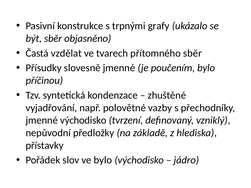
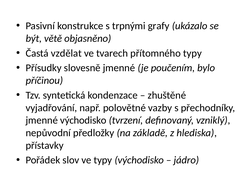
být sběr: sběr -> větě (53, 38)
přítomného sběr: sběr -> typy (193, 53)
ve bylo: bylo -> typy (103, 160)
